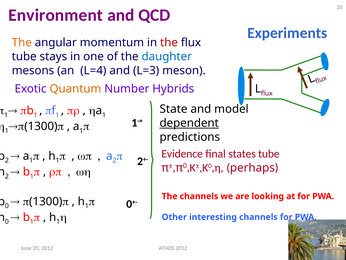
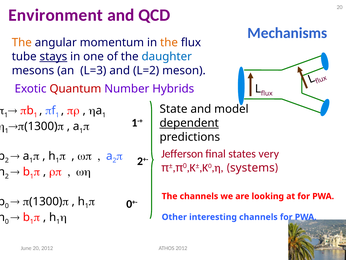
Experiments: Experiments -> Mechanisms (287, 33)
the colour: red -> orange (169, 43)
stays underline: none -> present (53, 57)
L=4: L=4 -> L=3 (93, 70)
L=3: L=3 -> L=2 (146, 70)
Quantum colour: orange -> red (75, 89)
Evidence: Evidence -> Jefferson (182, 154)
states tube: tube -> very (269, 154)
perhaps: perhaps -> systems (252, 167)
